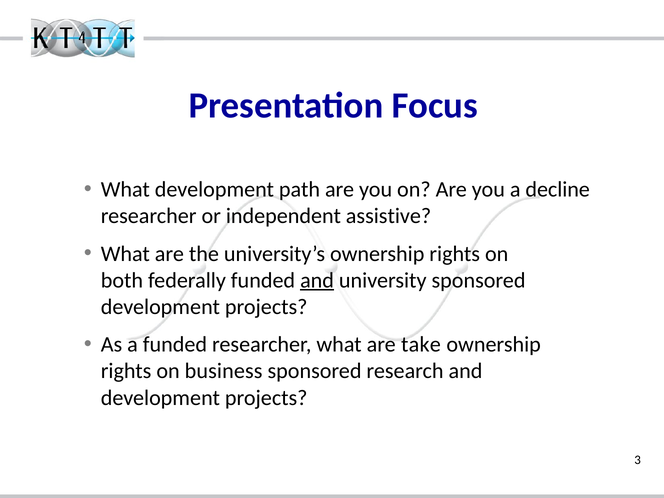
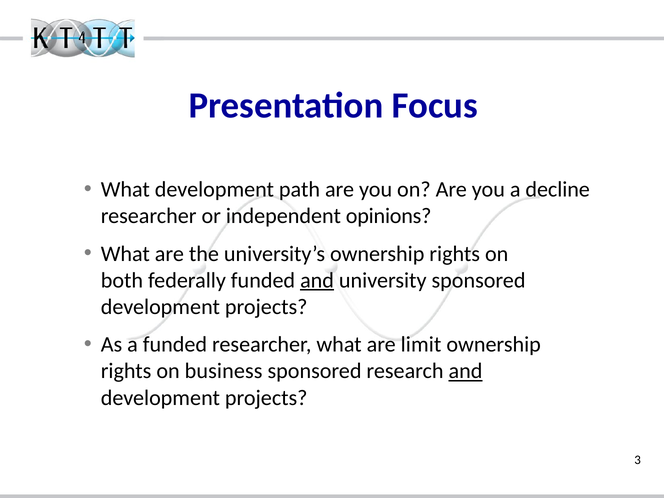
assistive: assistive -> opinions (389, 216)
take: take -> limit (421, 345)
and underline: none -> present (466, 371)
